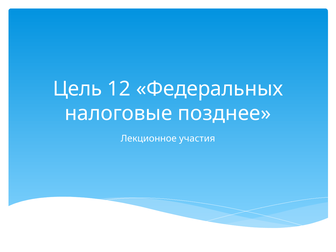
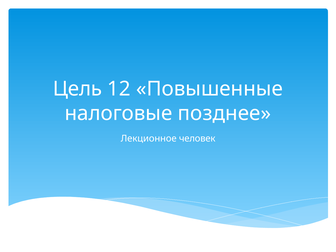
Федеральных: Федеральных -> Повышенные (209, 89)
участия: участия -> человек (197, 139)
